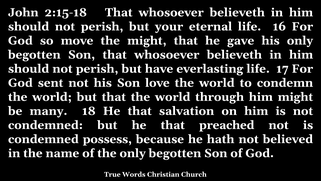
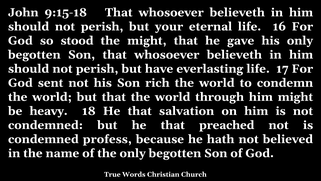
2:15-18: 2:15-18 -> 9:15-18 (66, 12)
move: move -> stood (77, 41)
love: love -> rich (157, 83)
many: many -> heavy (49, 111)
possess: possess -> profess (107, 139)
